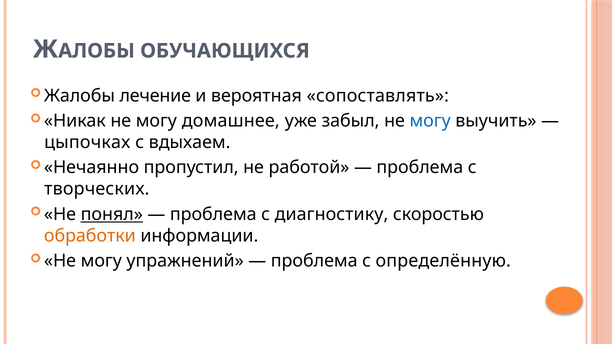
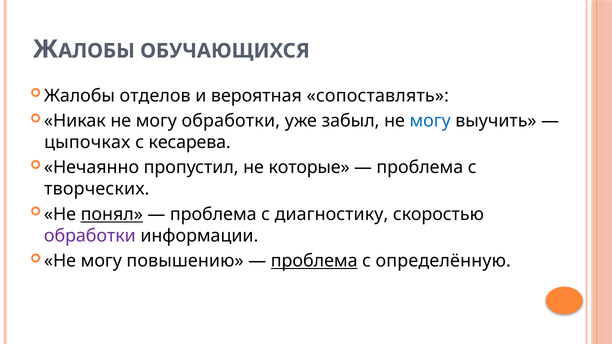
лечение: лечение -> отделов (155, 96)
могу домашнее: домашнее -> обработки (231, 121)
вдыхаем: вдыхаем -> кесарева (190, 142)
работой: работой -> которые (309, 168)
обработки colour: orange -> purple (90, 236)
упражнений: упражнений -> повышению (185, 261)
проблема underline: none -> present (314, 261)
